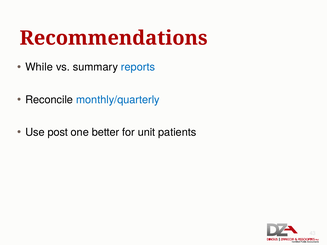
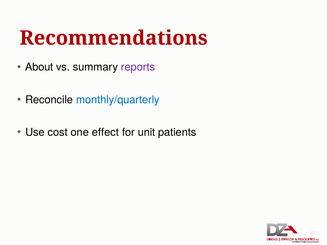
While: While -> About (39, 67)
reports colour: blue -> purple (138, 67)
post: post -> cost (58, 132)
better: better -> effect (105, 132)
